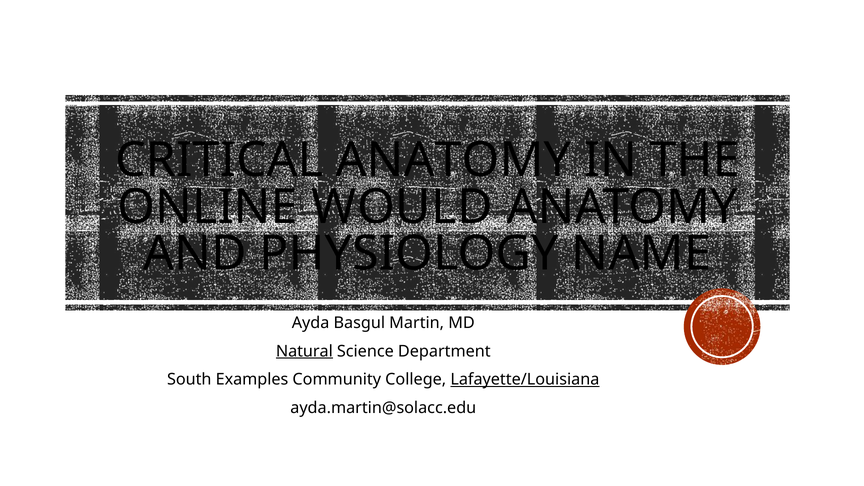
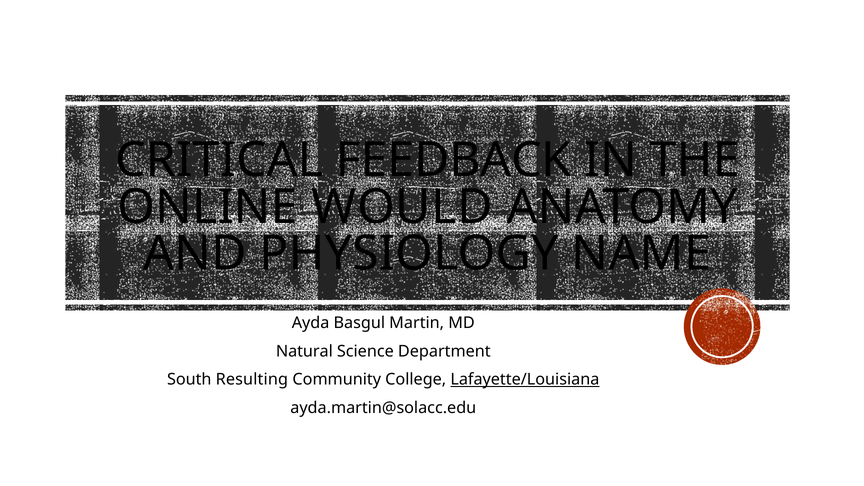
CRITICAL ANATOMY: ANATOMY -> FEEDBACK (454, 160)
Natural underline: present -> none (304, 351)
Examples: Examples -> Resulting (252, 380)
